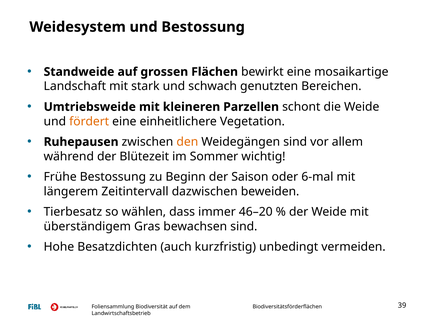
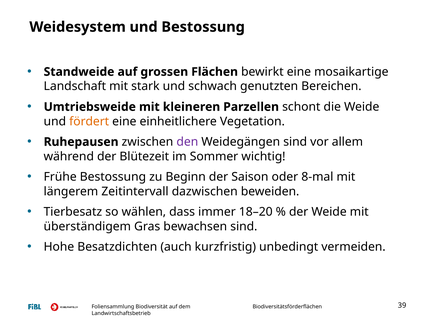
den colour: orange -> purple (187, 142)
6-mal: 6-mal -> 8-mal (317, 177)
46–20: 46–20 -> 18–20 (256, 212)
